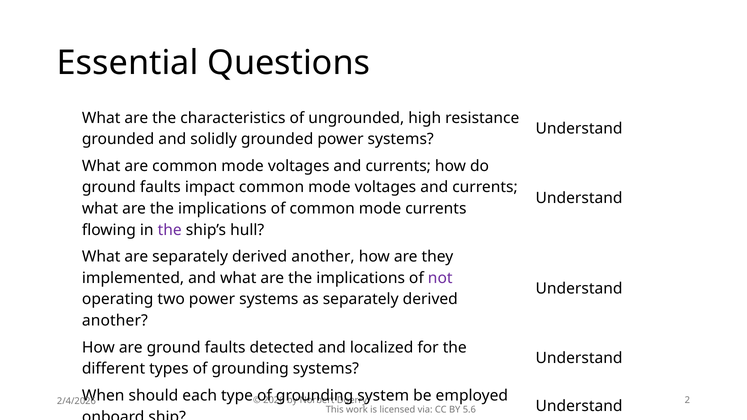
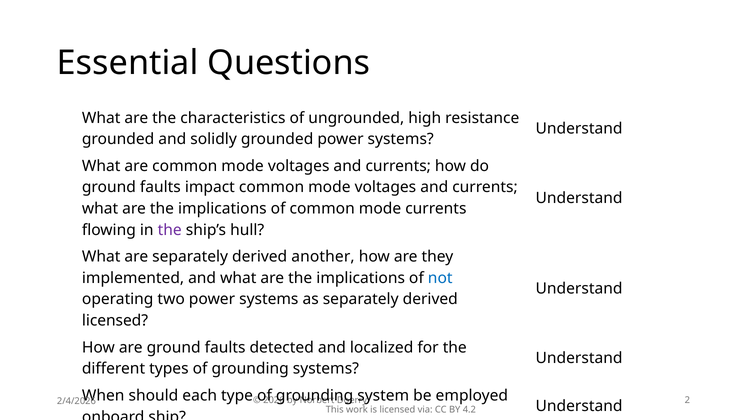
not colour: purple -> blue (440, 278)
another: another -> licensed (115, 321)
5.6: 5.6 -> 4.2 (469, 410)
